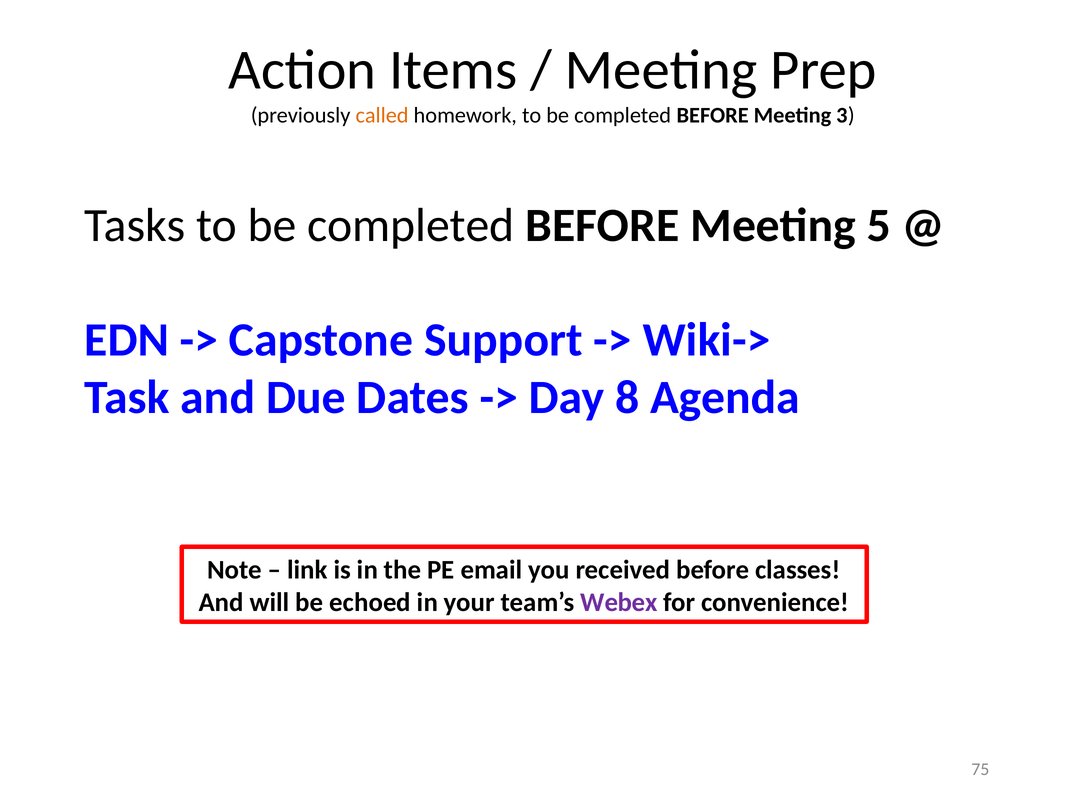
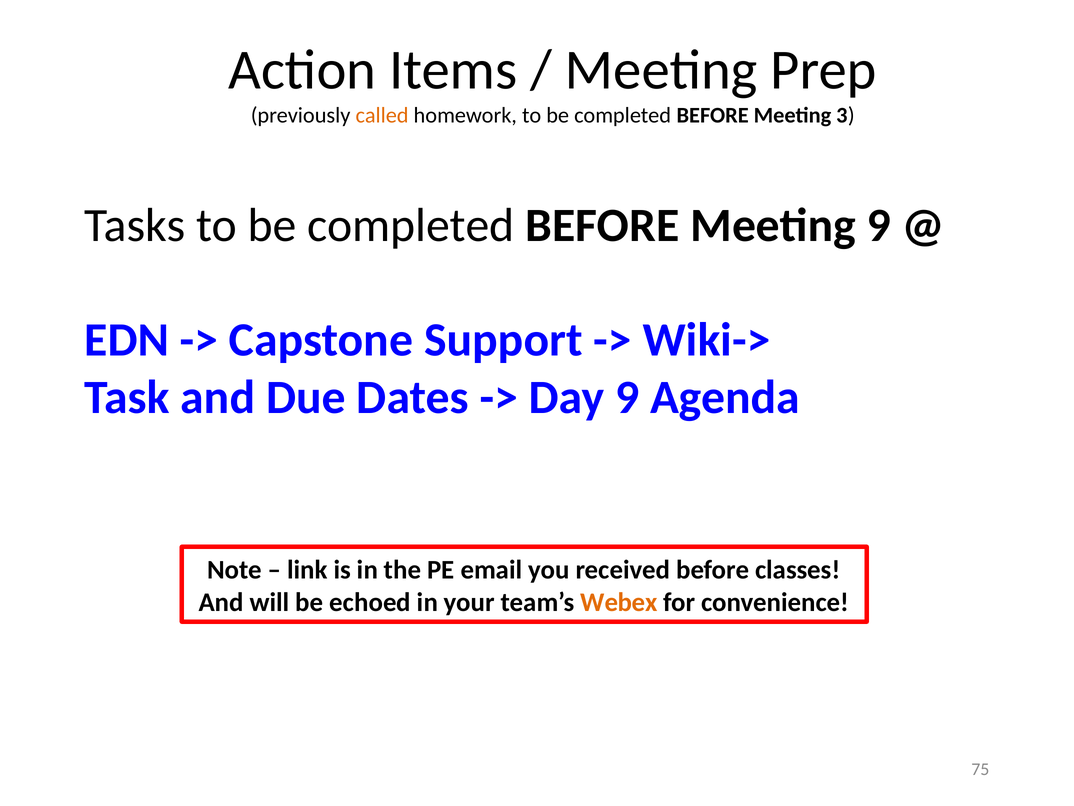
Meeting 5: 5 -> 9 (879, 225)
Day 8: 8 -> 9 (627, 397)
Webex colour: purple -> orange (619, 602)
